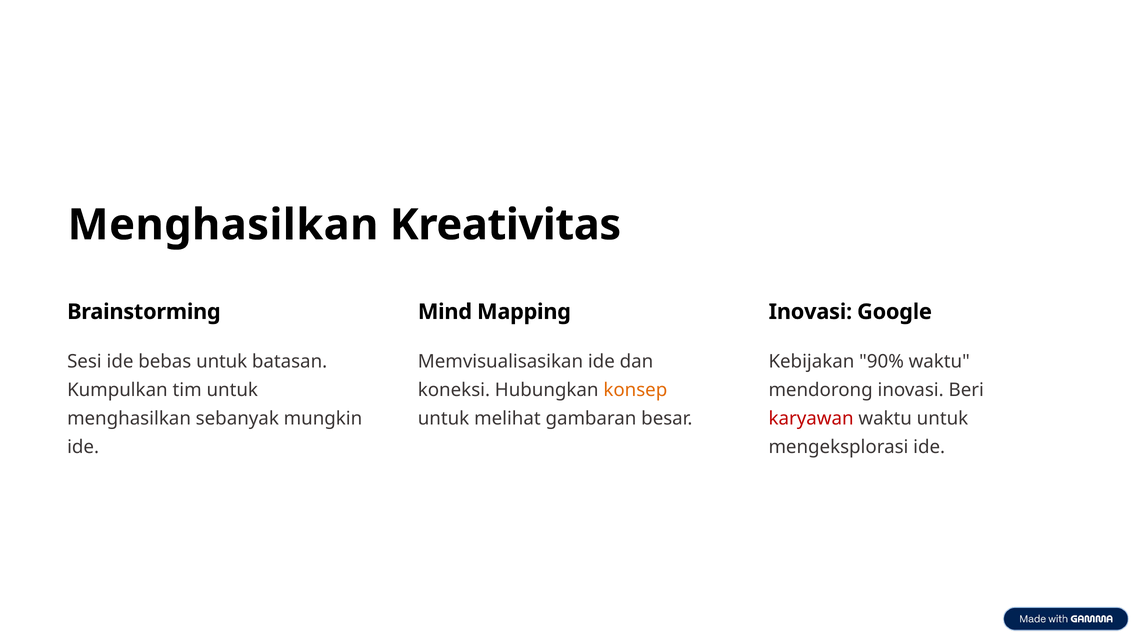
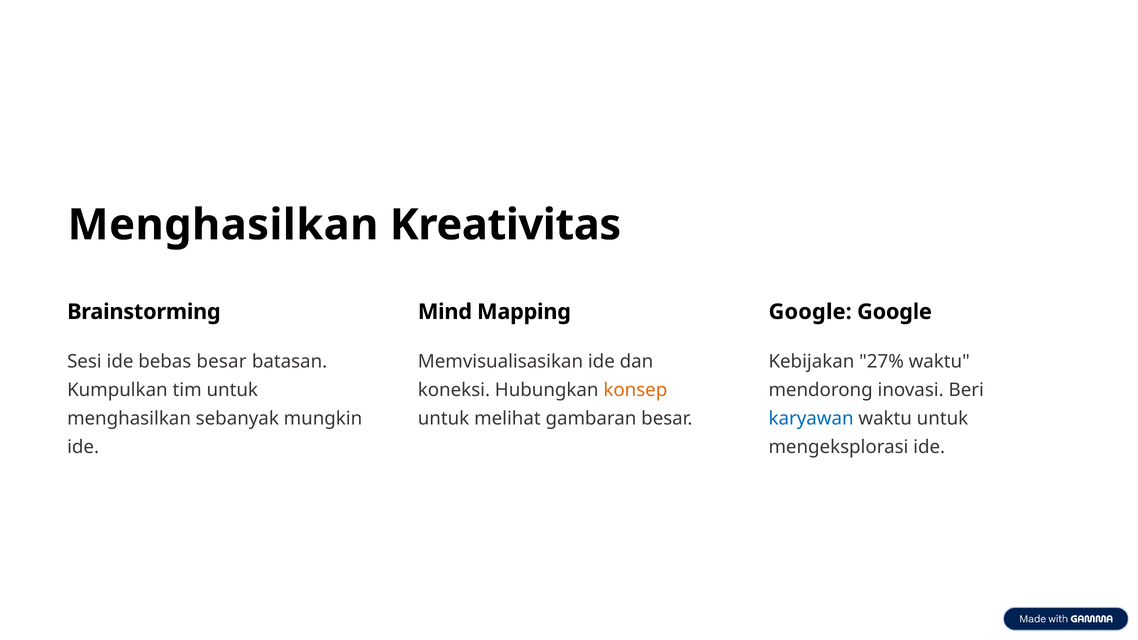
Inovasi: Inovasi -> Google (810, 312)
bebas untuk: untuk -> besar (222, 361)
90%: 90% -> 27% (882, 361)
karyawan colour: red -> blue (811, 419)
